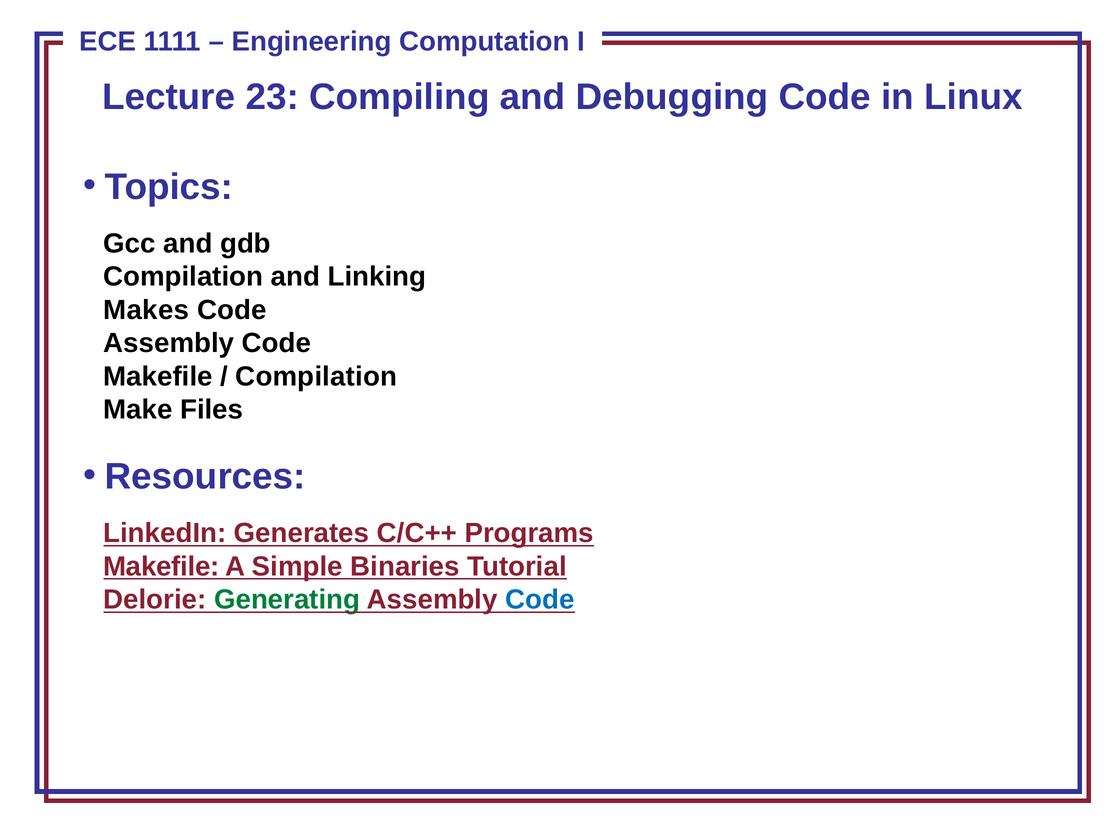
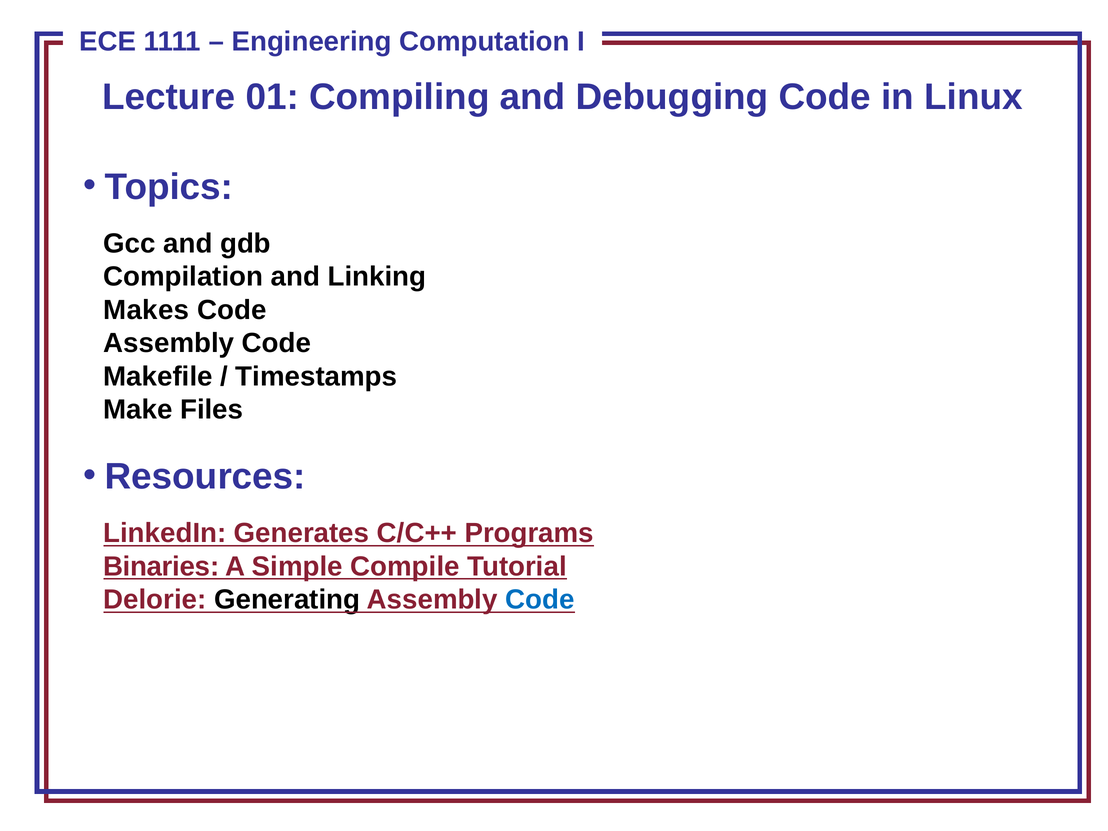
23: 23 -> 01 (272, 97)
Compilation: Compilation -> Timestamps (316, 376)
Makefile: Makefile -> Binaries (161, 567)
Binaries: Binaries -> Compile (405, 567)
Generating colour: green -> black (287, 600)
